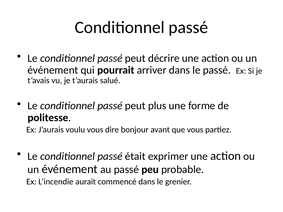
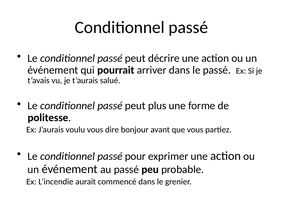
était: était -> pour (135, 157)
